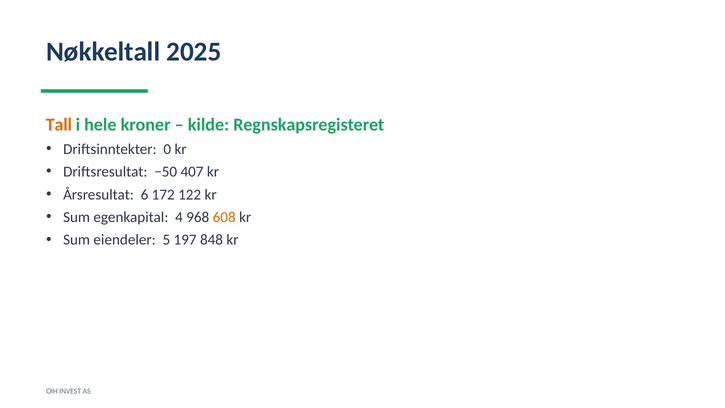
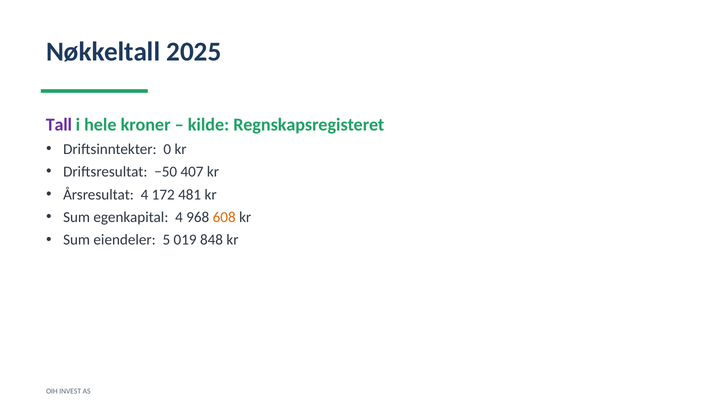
Tall colour: orange -> purple (59, 125)
Årsresultat 6: 6 -> 4 (145, 194)
122: 122 -> 481 (190, 194)
197: 197 -> 019 (185, 240)
